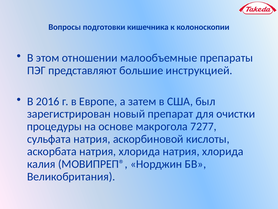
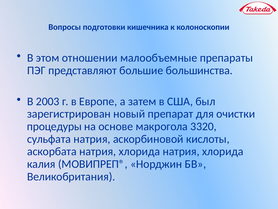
инструкцией: инструкцией -> большинства (199, 70)
2016: 2016 -> 2003 (48, 101)
7277: 7277 -> 3320 (204, 126)
